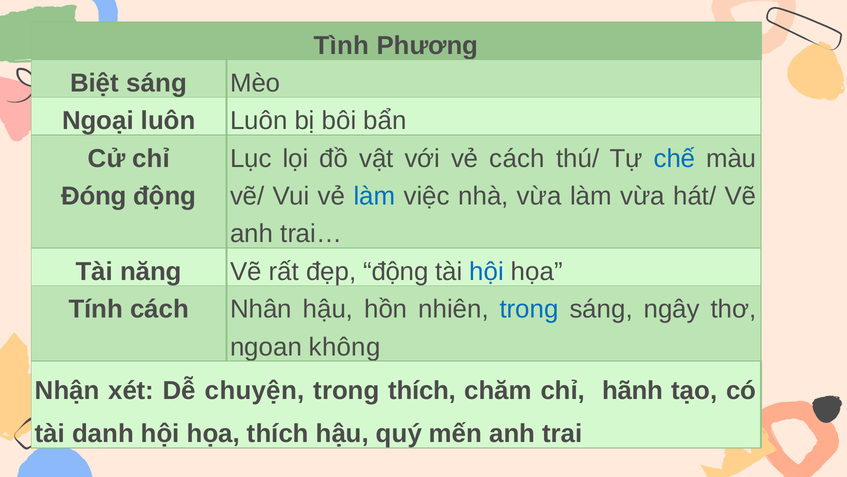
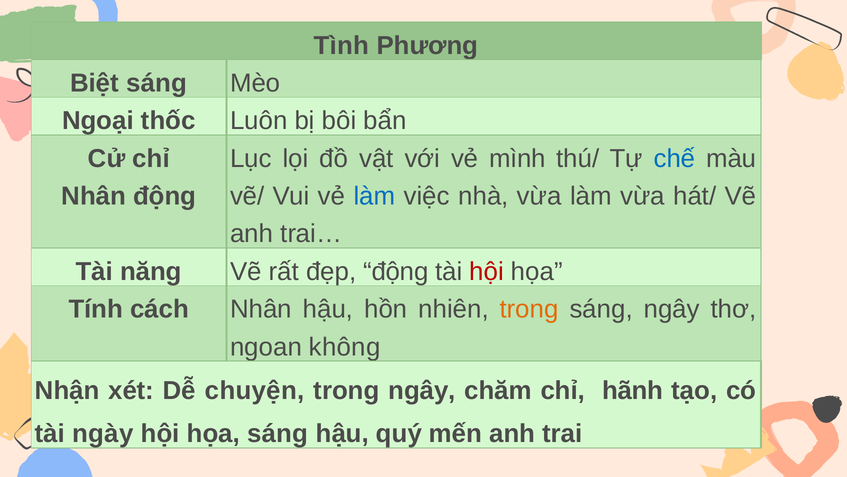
Ngoại luôn: luôn -> thốc (168, 121)
vẻ cách: cách -> mình (517, 158)
Đóng: Đóng -> Nhân (94, 196)
hội colour: blue -> red (487, 271)
trong colour: blue -> orange (529, 309)
trong thích: thích -> ngây (422, 390)
danh: danh -> ngày (103, 433)
họa thích: thích -> sáng (278, 433)
